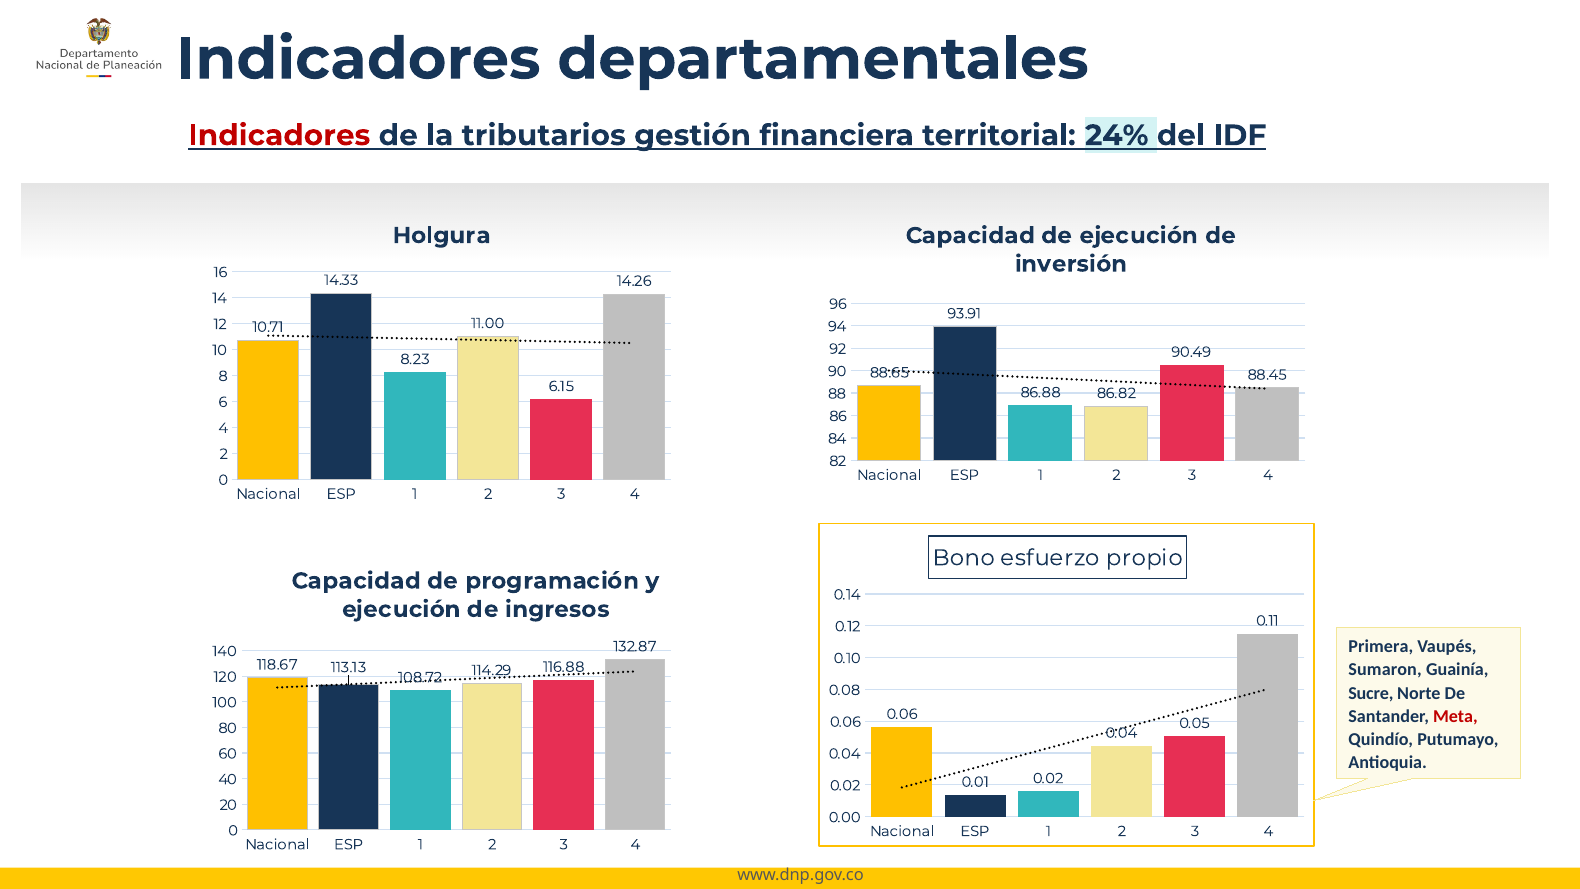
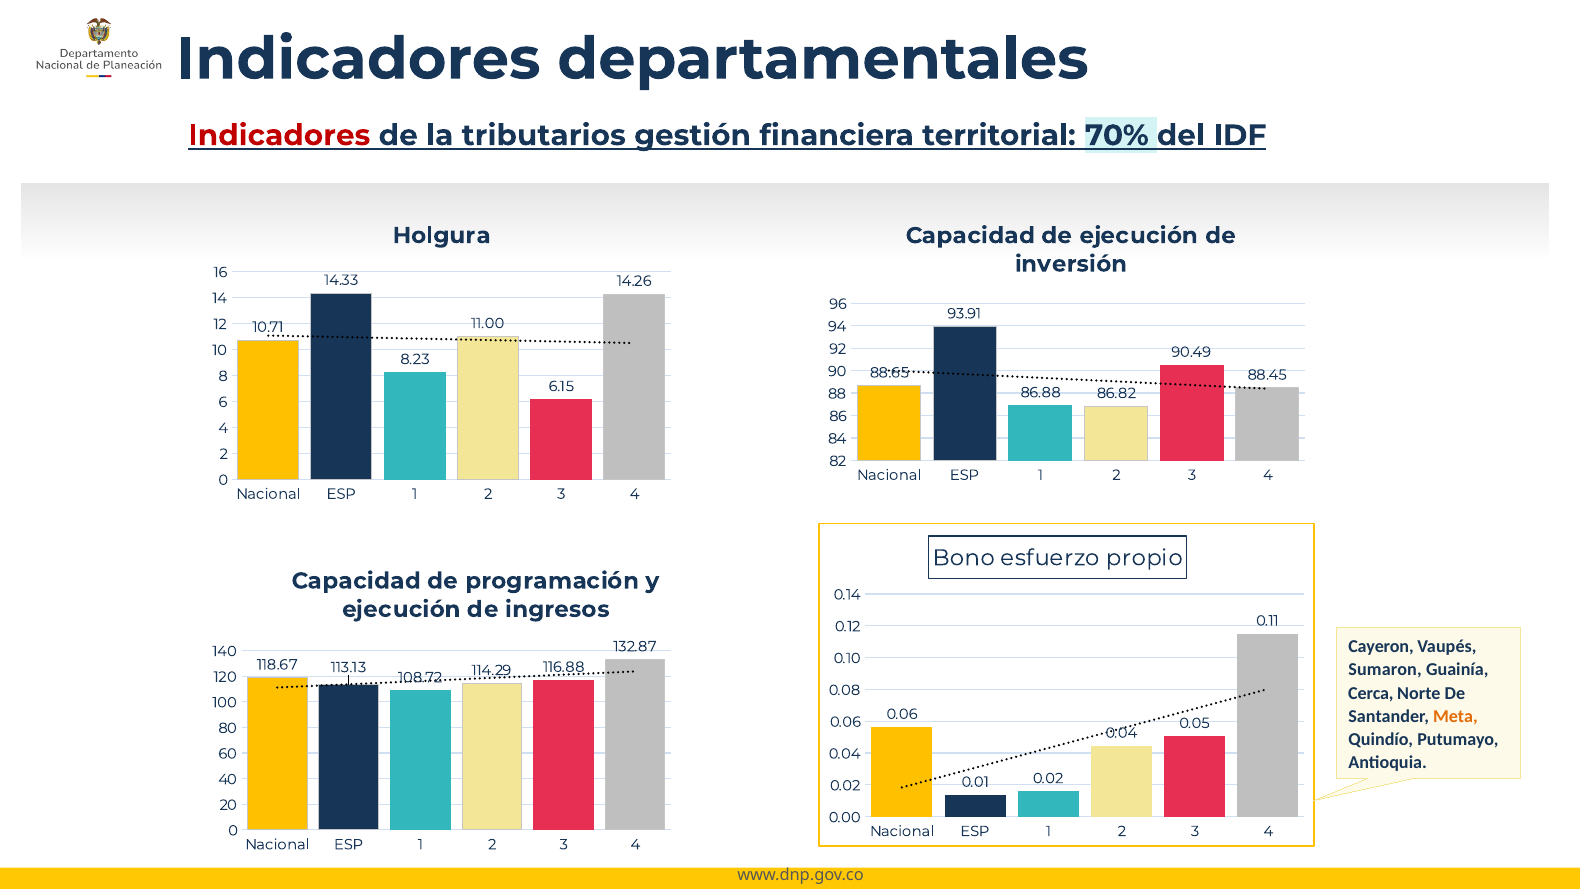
24%: 24% -> 70% (1117, 135)
Primera: Primera -> Cayeron (1381, 647)
Sucre: Sucre -> Cerca (1371, 693)
Meta colour: red -> orange (1455, 716)
